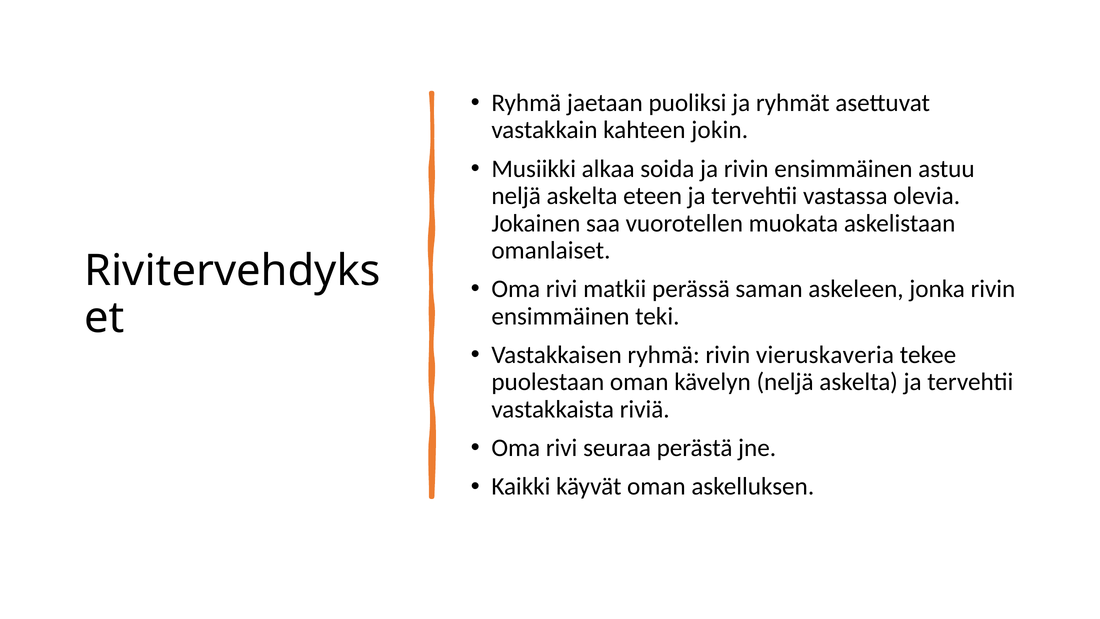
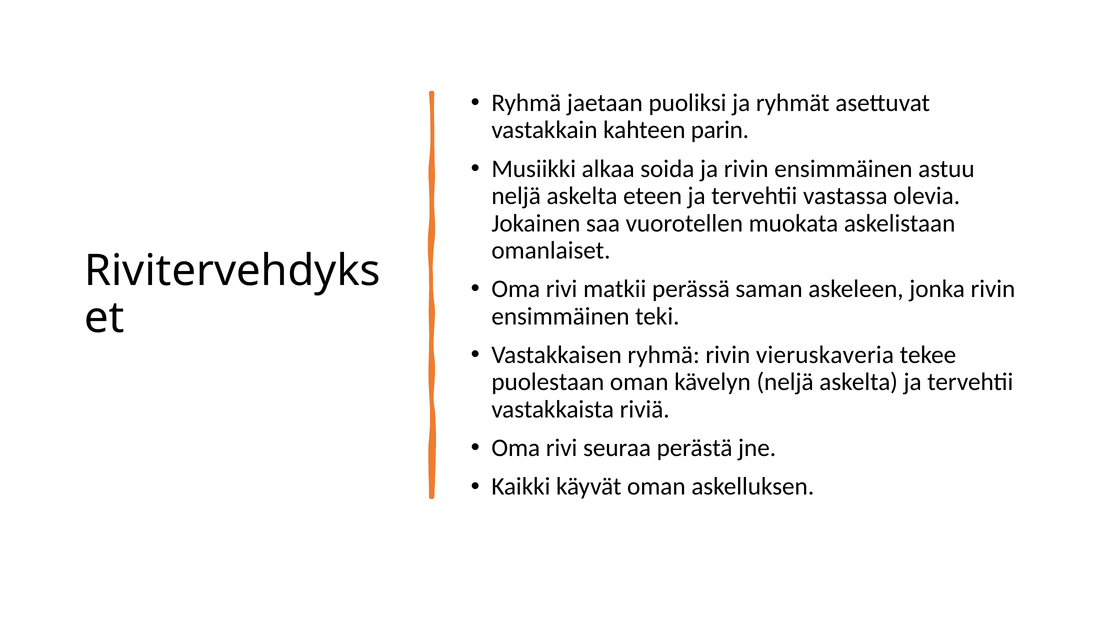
jokin: jokin -> parin (720, 130)
